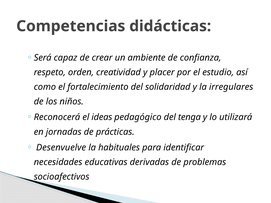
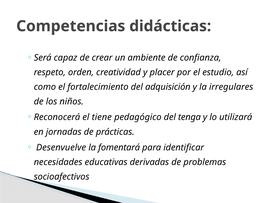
solidaridad: solidaridad -> adquisición (168, 87)
ideas: ideas -> tiene (102, 117)
habituales: habituales -> fomentará (119, 148)
